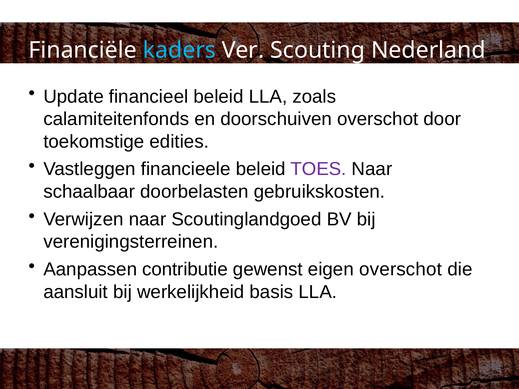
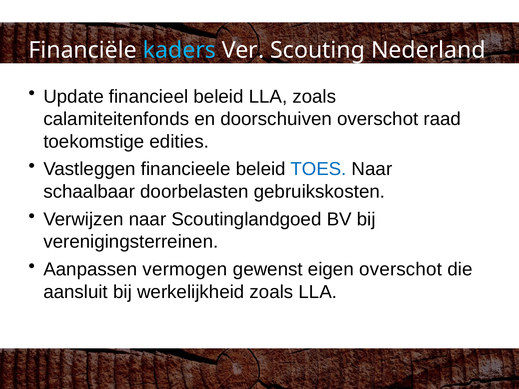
door: door -> raad (442, 119)
TOES colour: purple -> blue (319, 169)
contributie: contributie -> vermogen (185, 269)
werkelijkheid basis: basis -> zoals (271, 292)
